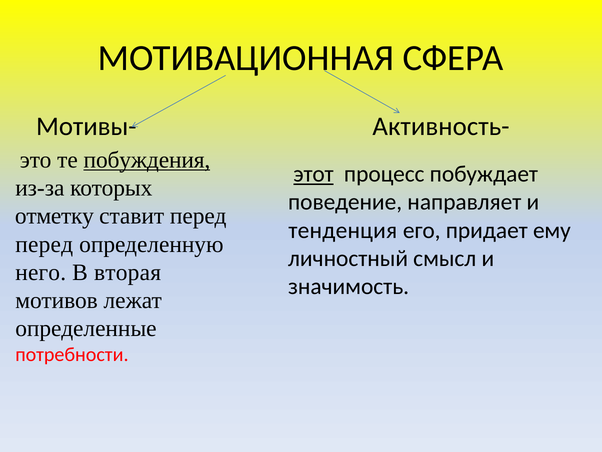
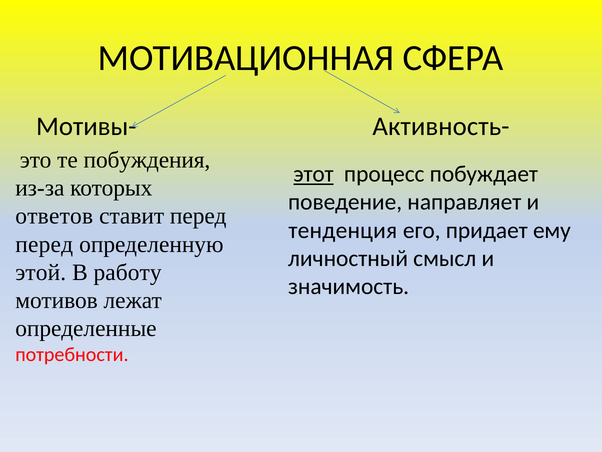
побуждения underline: present -> none (147, 160)
отметку: отметку -> ответов (54, 216)
него: него -> этой (41, 272)
вторая: вторая -> работу (128, 272)
